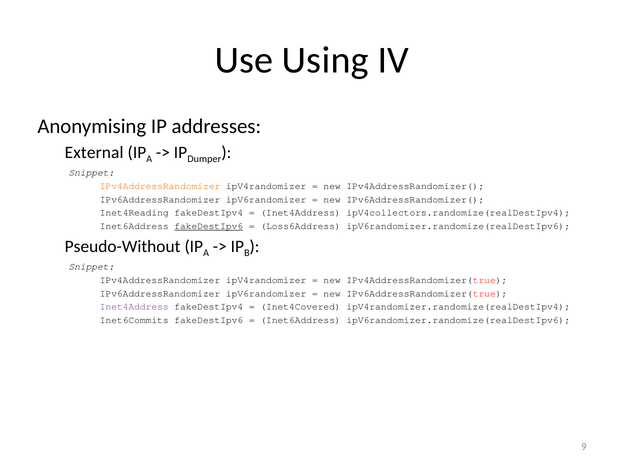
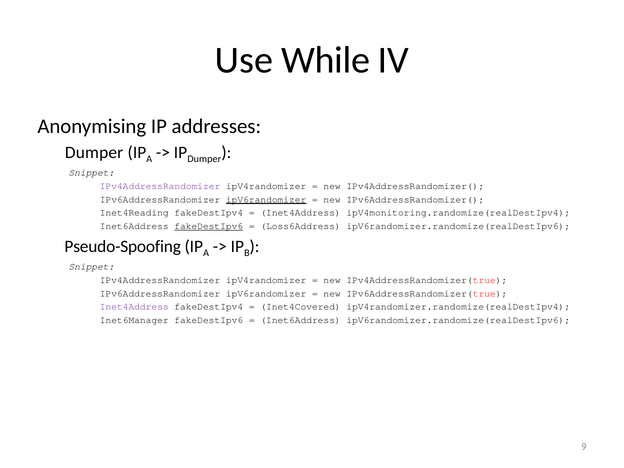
Using: Using -> While (326, 60)
External: External -> Dumper (94, 152)
IPv4AddressRandomizer colour: orange -> purple (160, 186)
ipV6randomizer underline: none -> present (266, 199)
ipV4collectors.randomize(realDestIpv4: ipV4collectors.randomize(realDestIpv4 -> ipV4monitoring.randomize(realDestIpv4 (458, 213)
Pseudo-Without: Pseudo-Without -> Pseudo-Spoofing (123, 246)
Inet6Commits: Inet6Commits -> Inet6Manager (134, 320)
